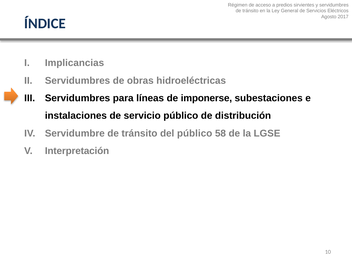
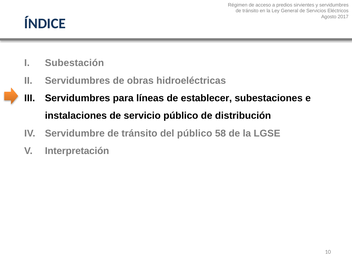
Implicancias: Implicancias -> Subestación (74, 63)
imponerse: imponerse -> establecer (206, 98)
